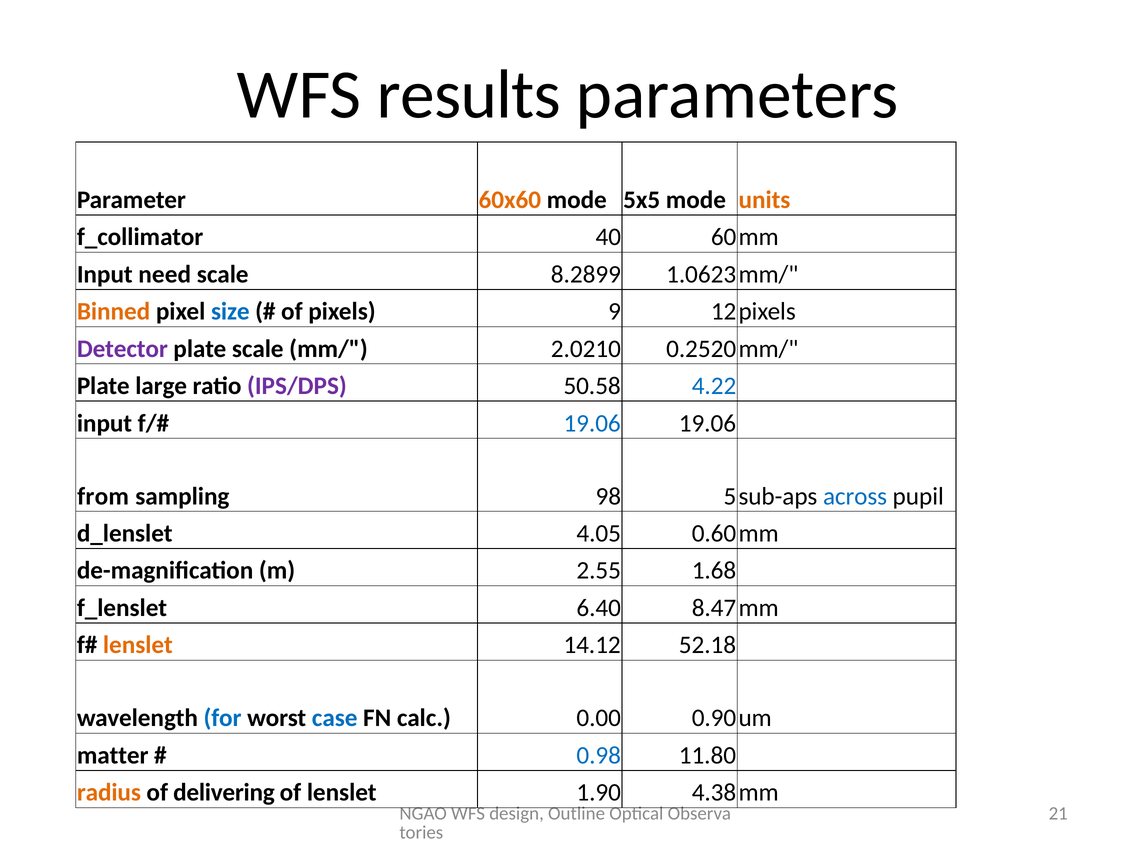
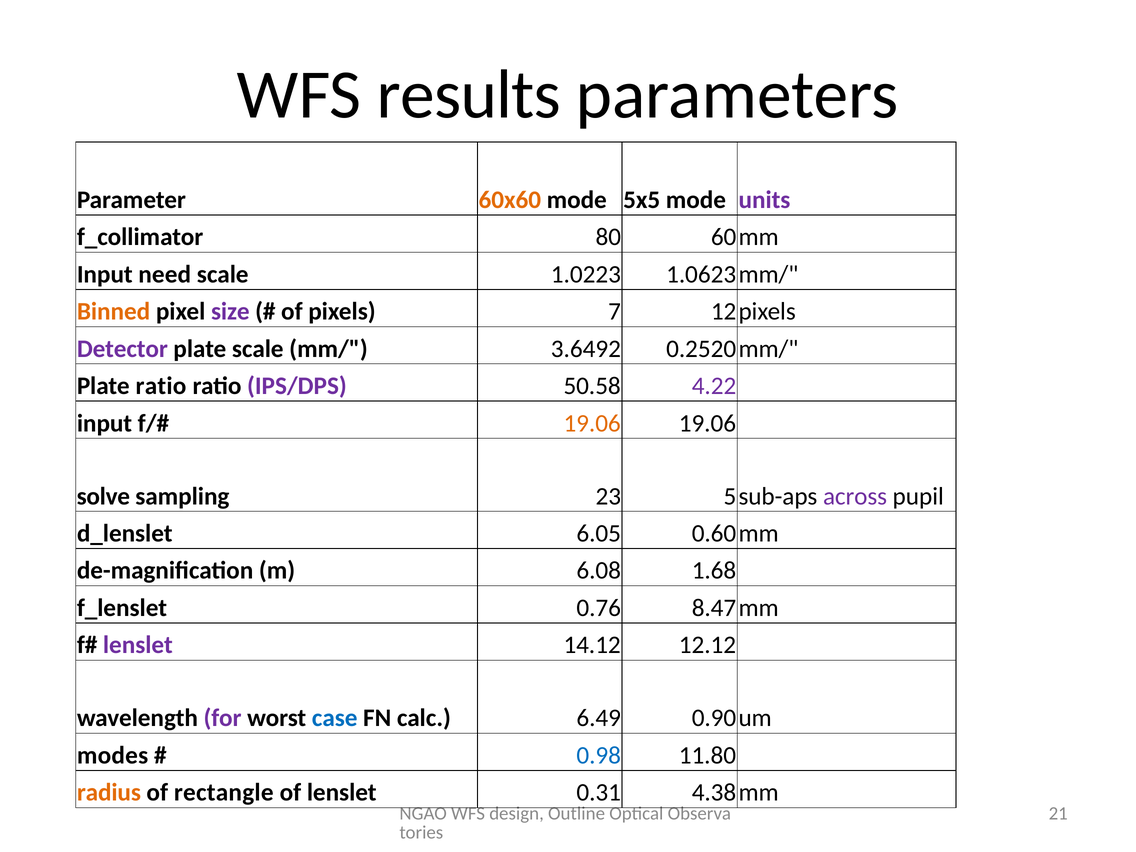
units colour: orange -> purple (764, 200)
40: 40 -> 80 (608, 237)
8.2899: 8.2899 -> 1.0223 (586, 274)
size colour: blue -> purple (230, 312)
9: 9 -> 7 (615, 312)
2.0210: 2.0210 -> 3.6492 (586, 349)
Plate large: large -> ratio (161, 386)
4.22 colour: blue -> purple (714, 386)
19.06 colour: blue -> orange (592, 423)
from: from -> solve (103, 496)
98: 98 -> 23 (608, 496)
across colour: blue -> purple (855, 496)
4.05: 4.05 -> 6.05 (599, 533)
2.55: 2.55 -> 6.08 (599, 571)
6.40: 6.40 -> 0.76 (599, 608)
lenslet colour: orange -> purple (138, 645)
52.18: 52.18 -> 12.12 (707, 645)
for colour: blue -> purple (223, 718)
0.00: 0.00 -> 6.49 (599, 718)
matter: matter -> modes (113, 755)
delivering: delivering -> rectangle (224, 793)
1.90: 1.90 -> 0.31 (599, 793)
